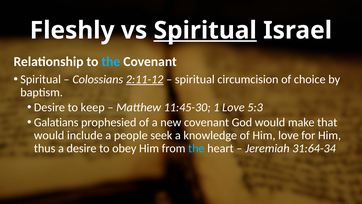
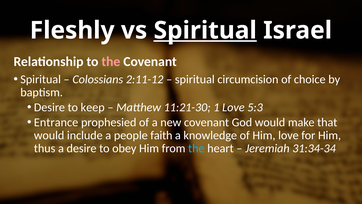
the colour: light blue -> pink (111, 62)
2:11-12 underline: present -> none (145, 79)
11:45-30: 11:45-30 -> 11:21-30 (187, 107)
Galatians: Galatians -> Entrance (56, 122)
seek: seek -> faith (161, 135)
31:64-34: 31:64-34 -> 31:34-34 (314, 148)
